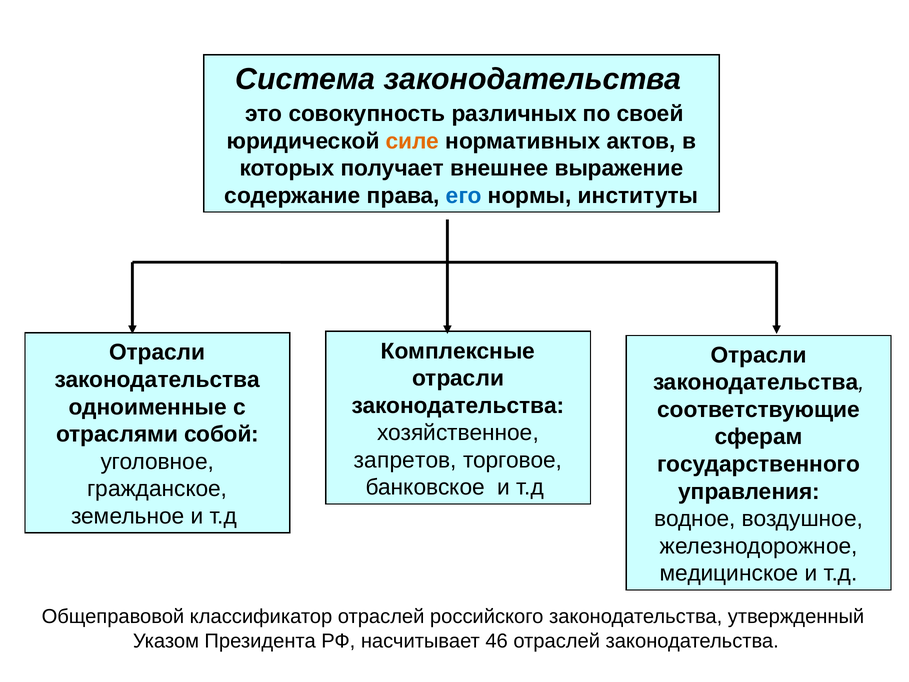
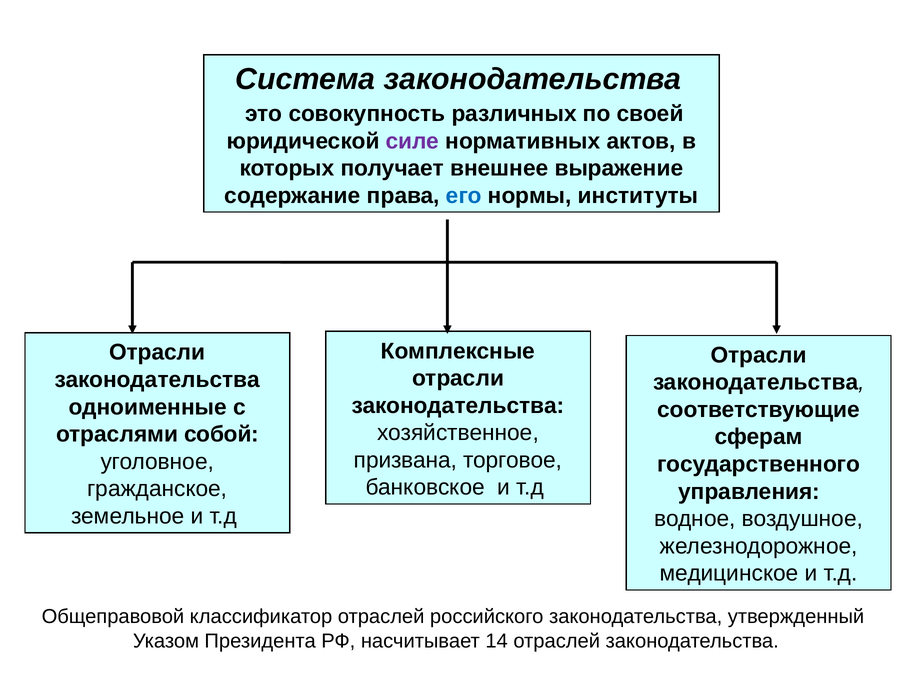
силе colour: orange -> purple (412, 141)
запретов: запретов -> призвана (405, 460)
46: 46 -> 14 (497, 641)
